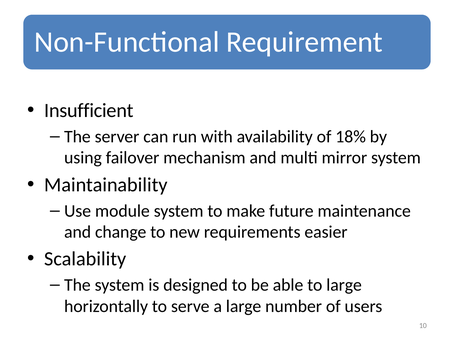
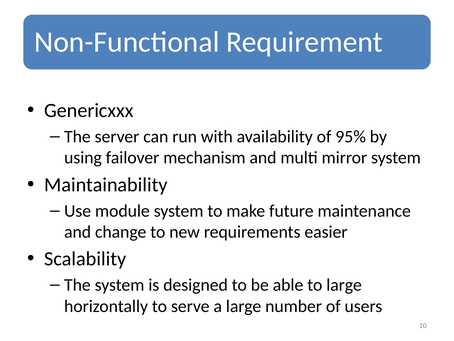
Insufficient: Insufficient -> Genericxxx (89, 110)
18%: 18% -> 95% (351, 136)
